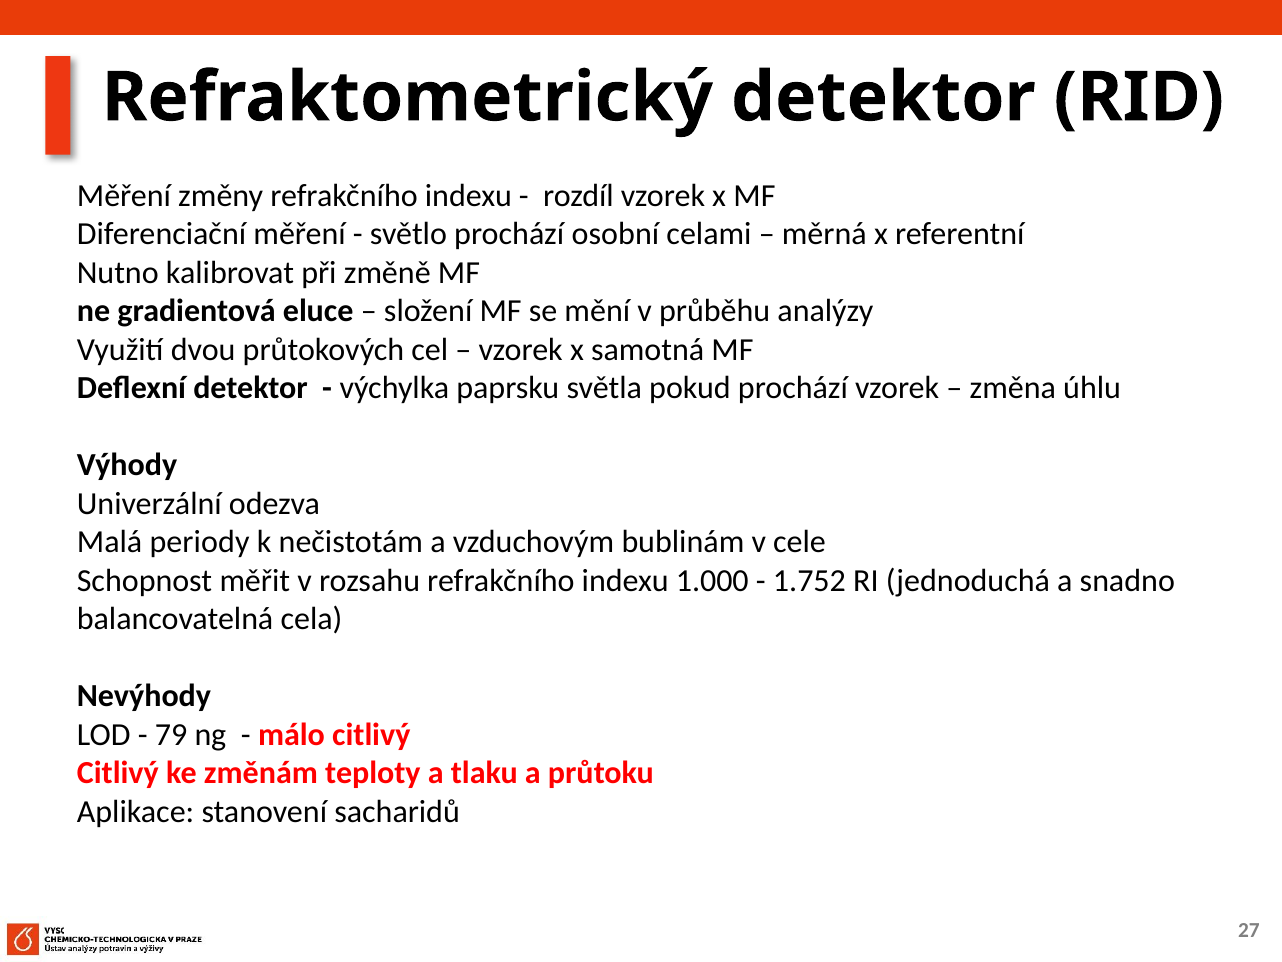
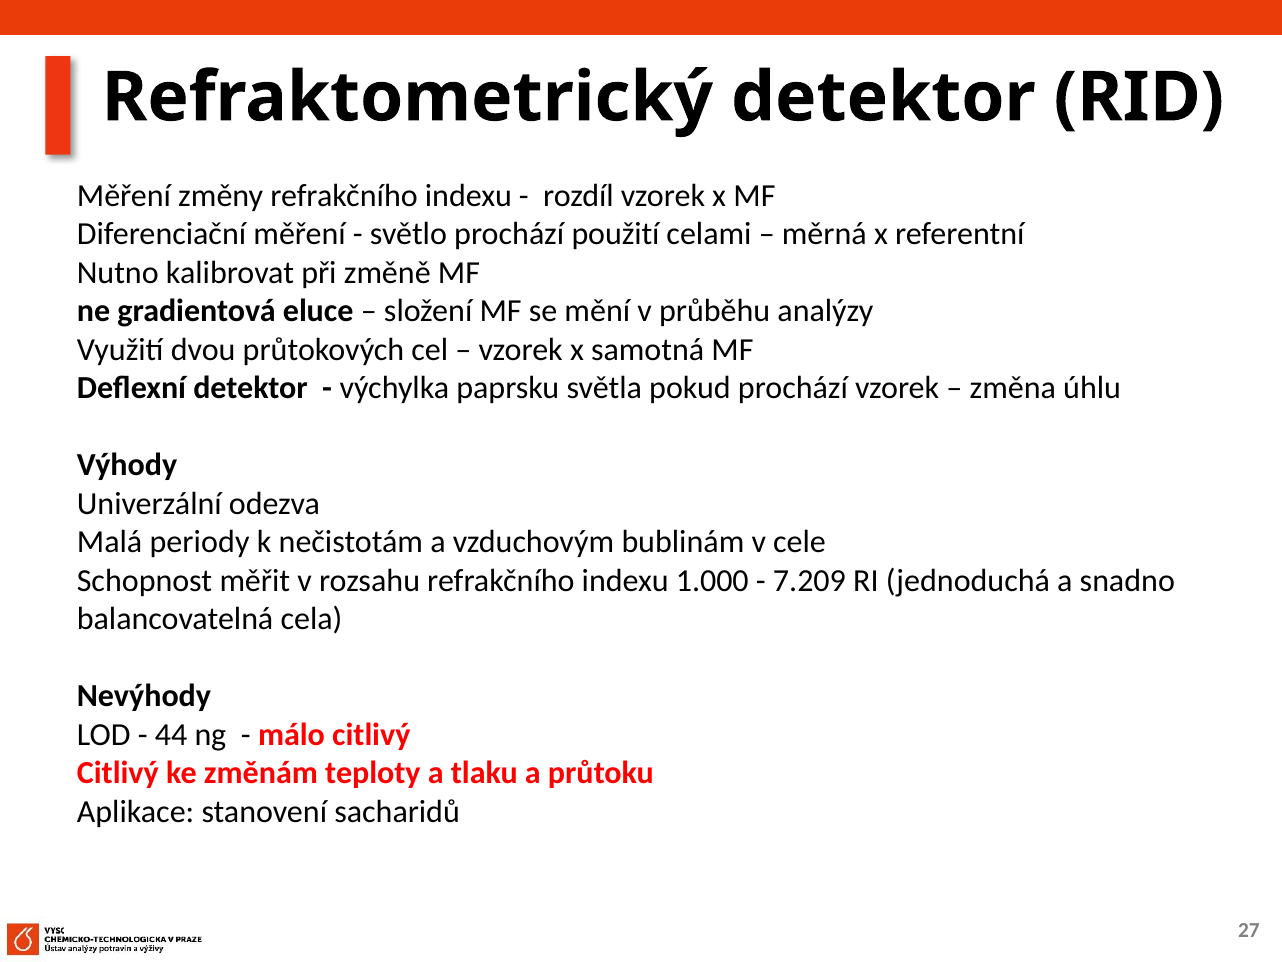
osobní: osobní -> použití (616, 234)
1.752: 1.752 -> 7.209 (809, 580)
79: 79 -> 44 (171, 734)
